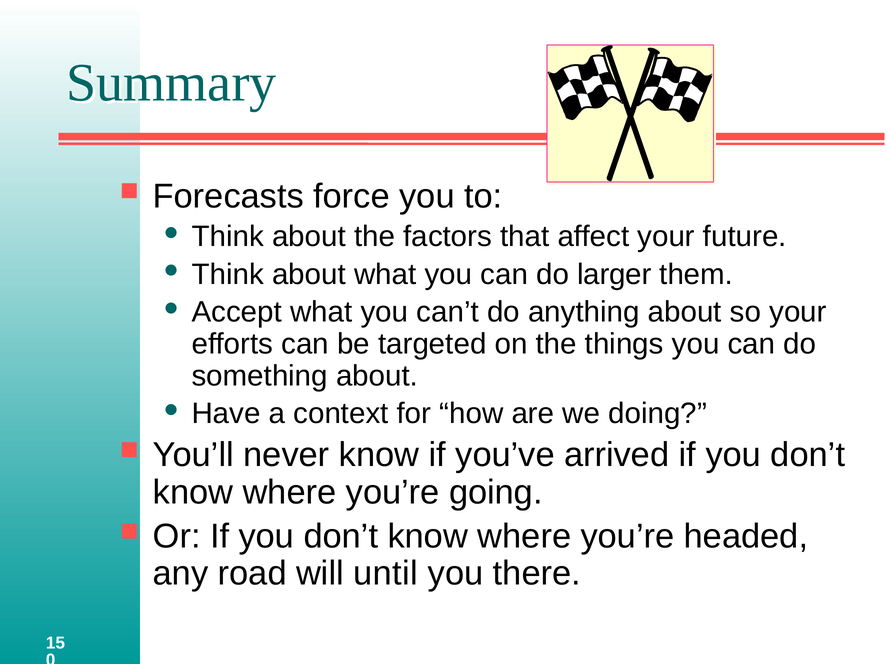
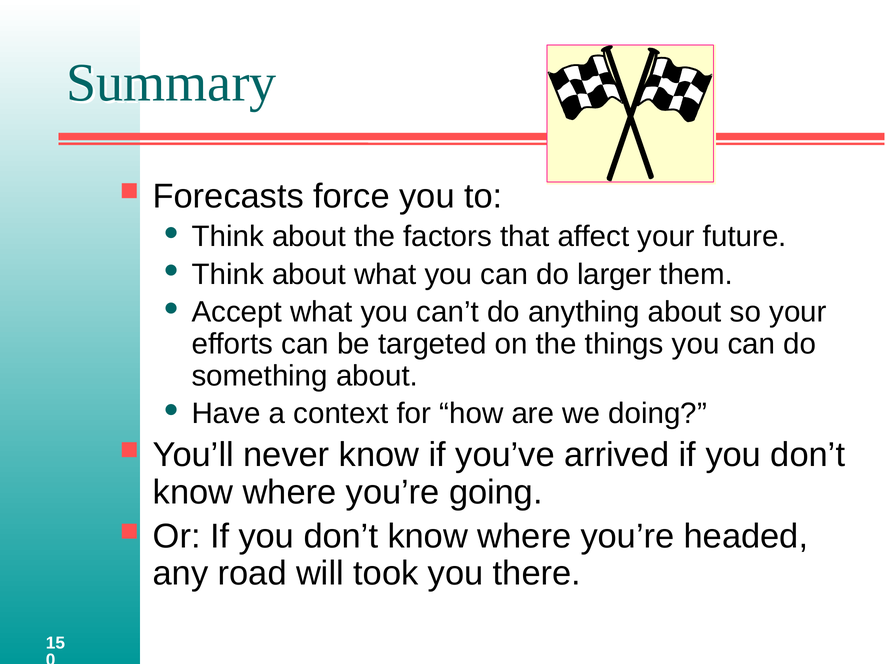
until: until -> took (386, 574)
